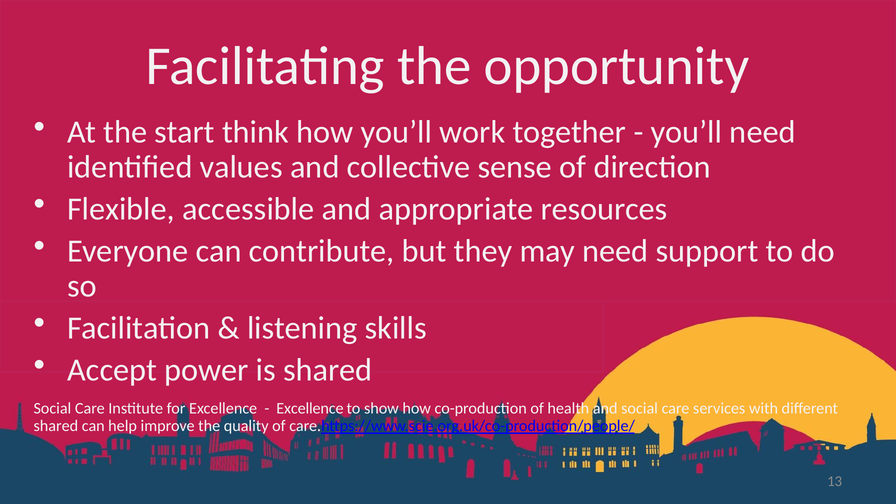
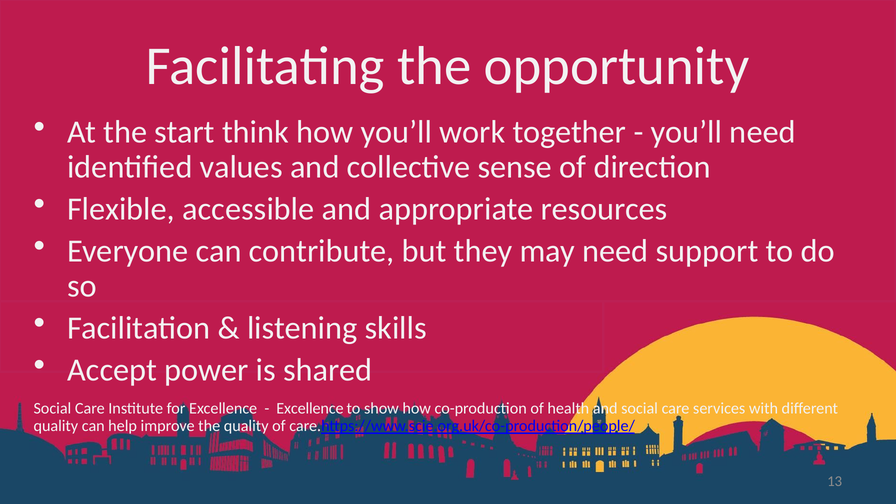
shared: shared -> quality (56, 426)
